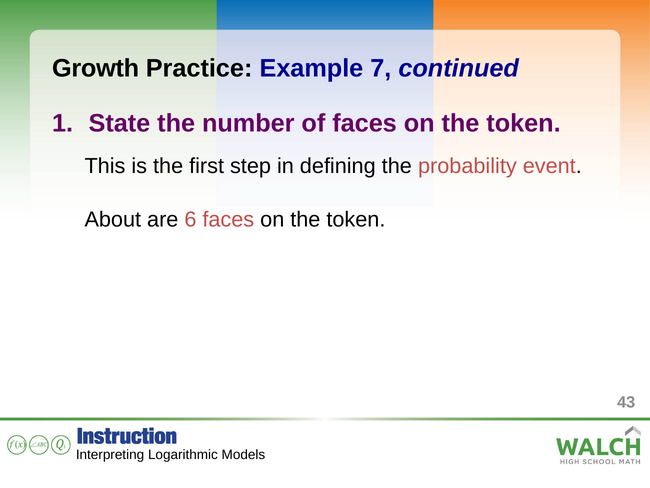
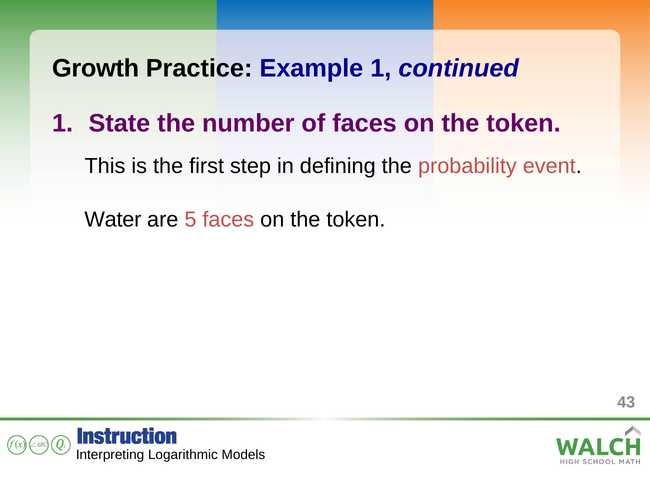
Example 7: 7 -> 1 (381, 68)
About: About -> Water (113, 219)
6: 6 -> 5 (190, 219)
